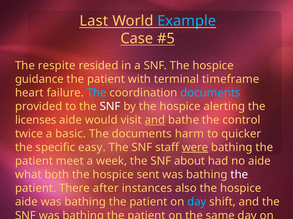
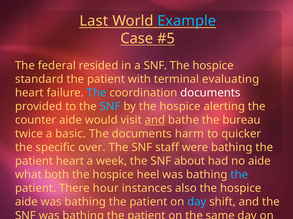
respite: respite -> federal (57, 66)
guidance: guidance -> standard (39, 79)
timeframe: timeframe -> evaluating (231, 79)
documents colour: light blue -> white (210, 93)
SNF colour: white -> light blue (110, 107)
licenses: licenses -> counter (36, 120)
control: control -> bureau (242, 120)
easy: easy -> over (92, 148)
were underline: present -> none (195, 148)
patient meet: meet -> heart (70, 161)
sent: sent -> heel (148, 175)
the colour: white -> light blue (239, 175)
after: after -> hour (106, 189)
